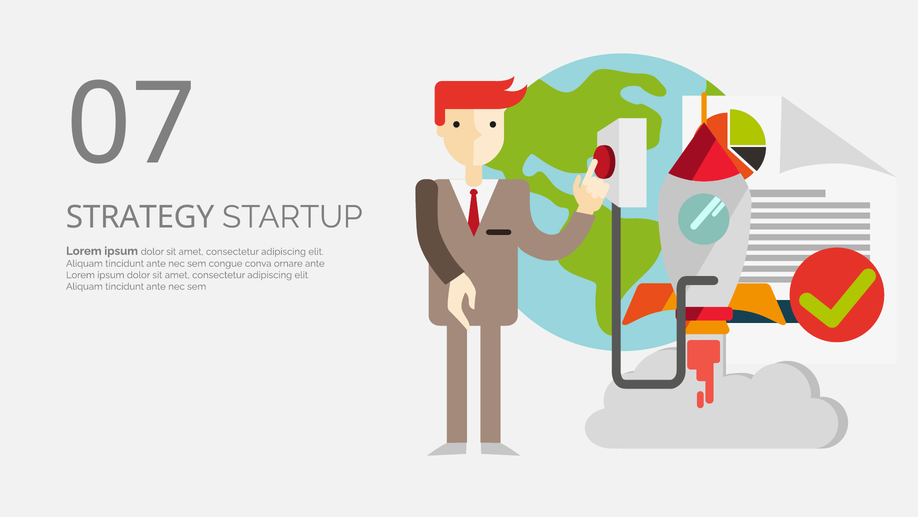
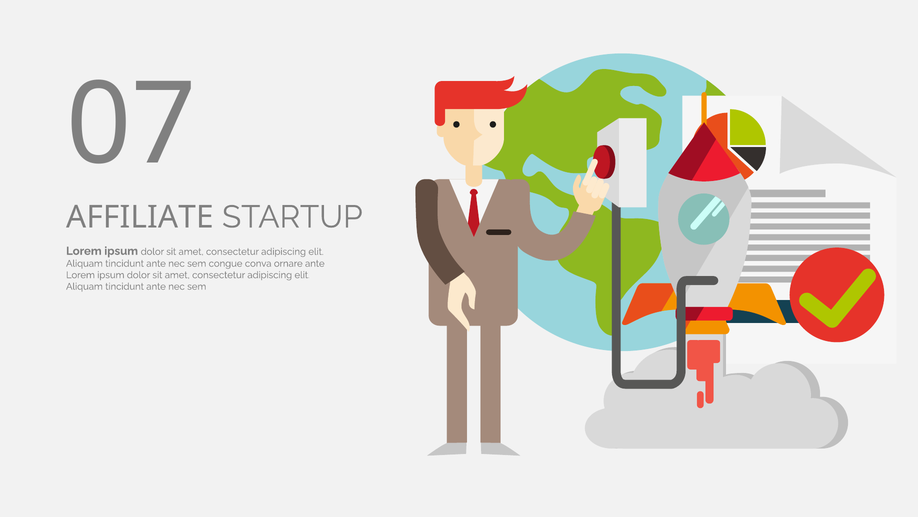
STRATEGY: STRATEGY -> AFFILIATE (140, 217)
